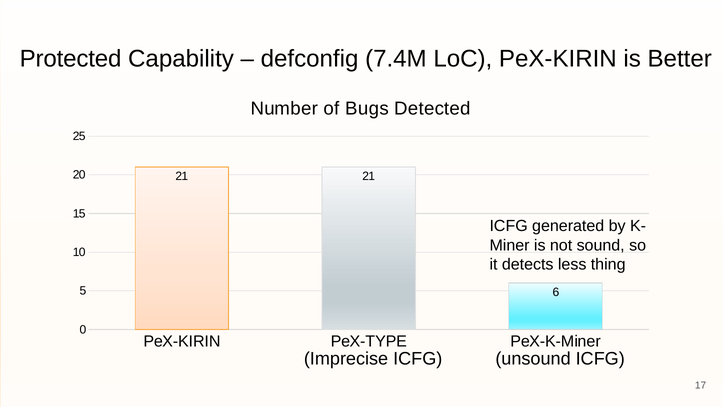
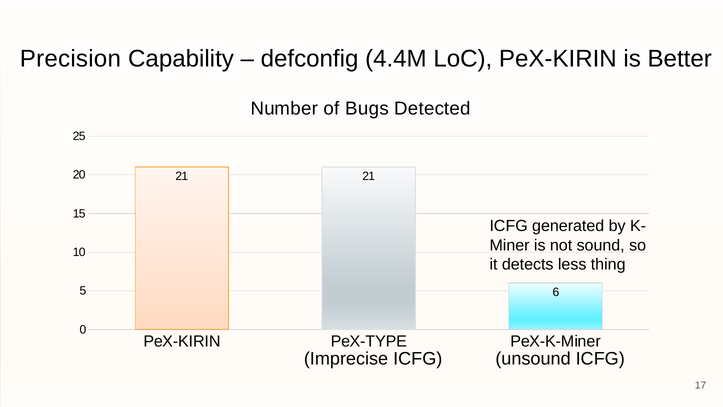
Protected: Protected -> Precision (70, 59)
7.4M: 7.4M -> 4.4M (396, 59)
